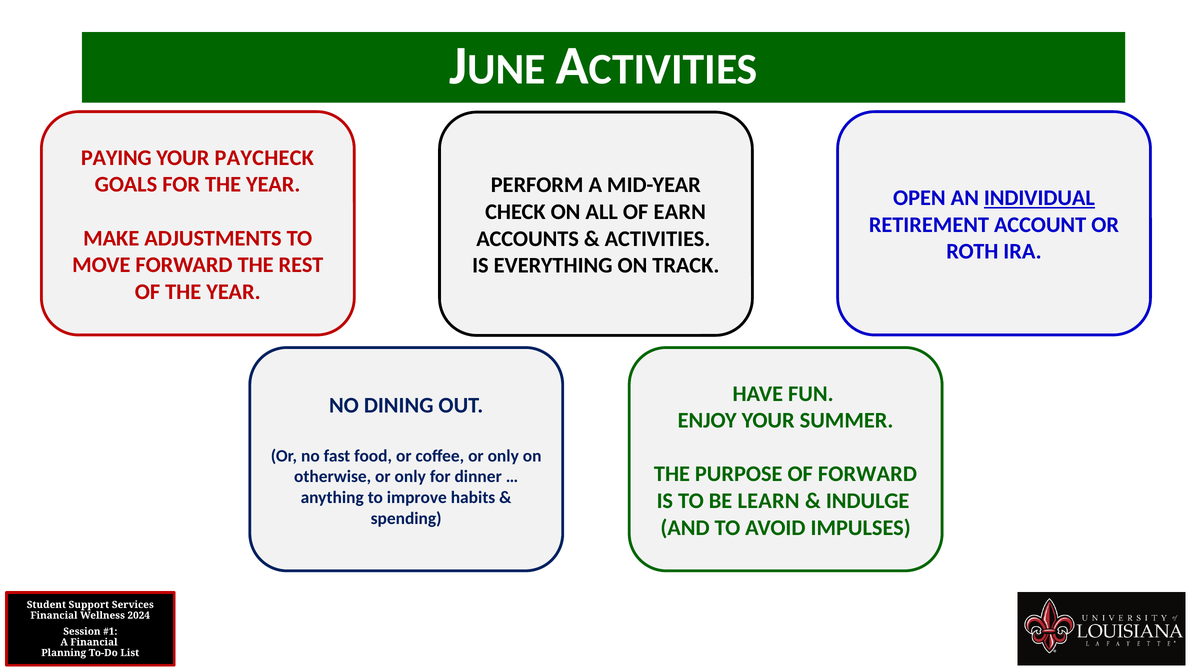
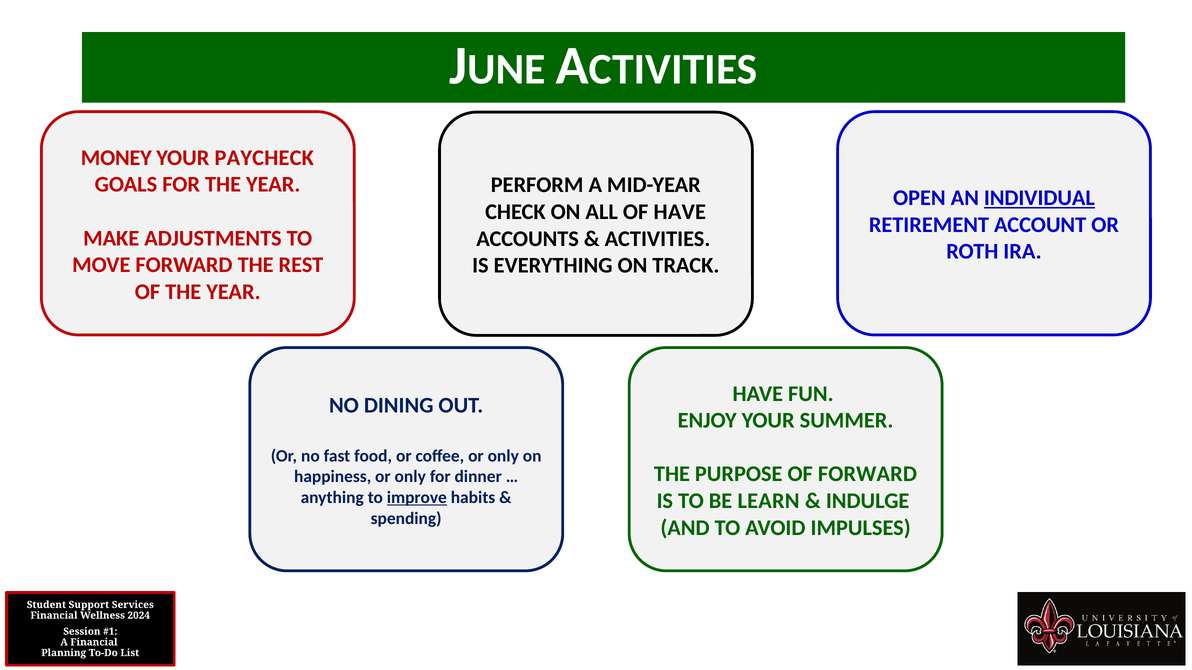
PAYING: PAYING -> MONEY (116, 158)
OF EARN: EARN -> HAVE (680, 212)
otherwise: otherwise -> happiness (333, 477)
improve underline: none -> present (417, 498)
